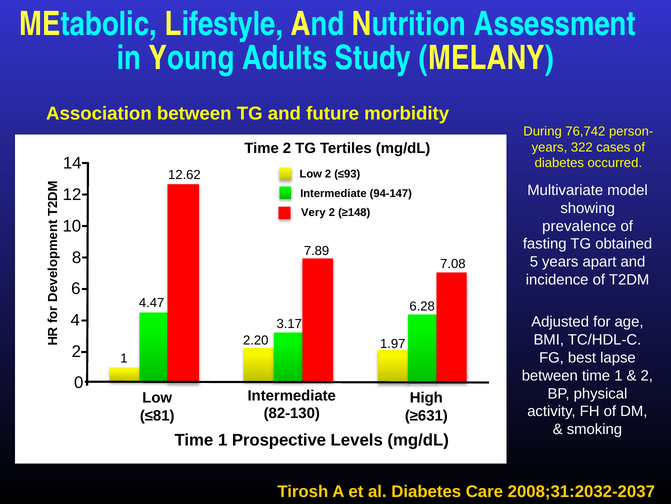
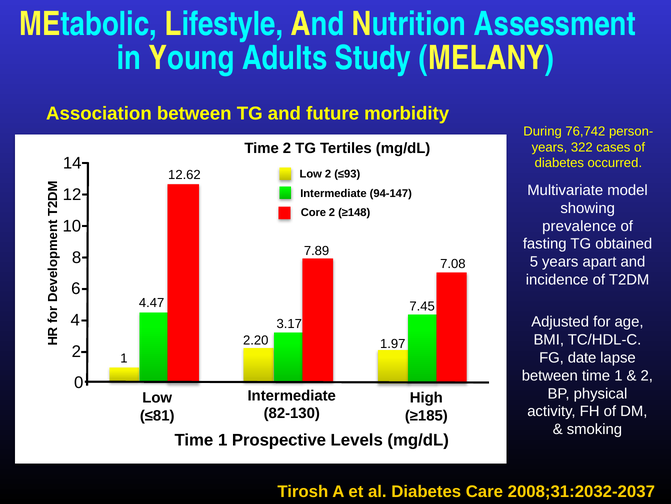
Very: Very -> Core (313, 212)
6.28: 6.28 -> 7.45 (422, 306)
best: best -> date (582, 357)
≥631: ≥631 -> ≥185 (426, 415)
